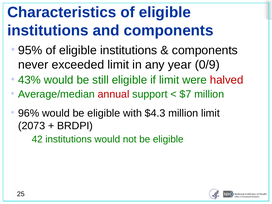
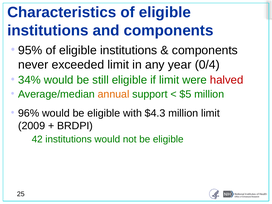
0/9: 0/9 -> 0/4 (207, 65)
43%: 43% -> 34% (29, 80)
annual colour: red -> orange (114, 94)
$7: $7 -> $5 (185, 94)
2073: 2073 -> 2009 (32, 126)
